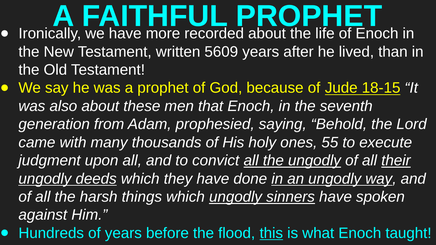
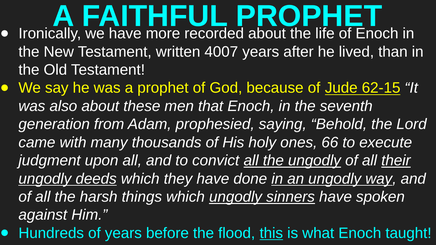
5609: 5609 -> 4007 (221, 52)
18-15: 18-15 -> 62-15 (381, 88)
55: 55 -> 66 (330, 143)
